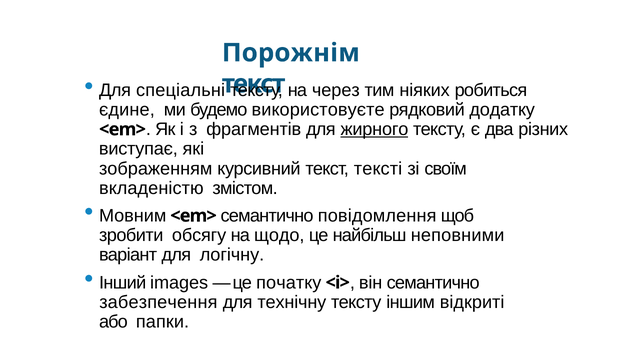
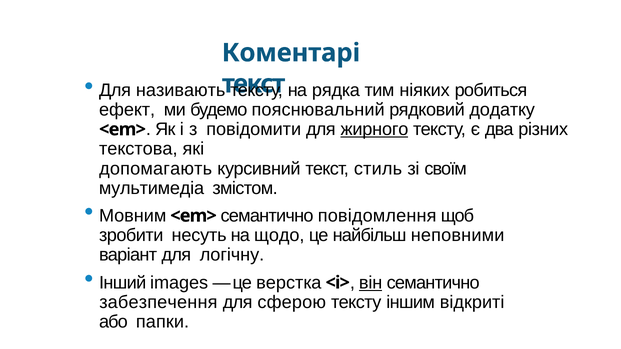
Порожнім: Порожнім -> Коментарі (291, 53)
спеціальні: спеціальні -> називають (181, 90)
через: через -> рядка (336, 90)
єдине: єдине -> ефект (127, 110)
використовуєте: використовуєте -> пояснювальний (318, 110)
фрагментів: фрагментів -> повідомити (254, 129)
виступає: виступає -> текстова (138, 149)
зображенням: зображенням -> допомагають (156, 169)
тексті: тексті -> стиль (378, 169)
вкладеністю: вкладеністю -> мультимедіа (152, 189)
обсягу: обсягу -> несуть (199, 235)
початку: початку -> верстка (289, 283)
він underline: none -> present (371, 283)
технічну: технічну -> сферою (292, 302)
